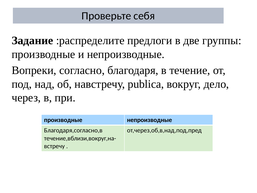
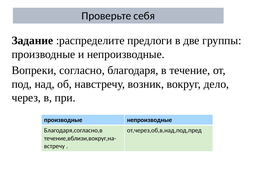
publica: publica -> возник (146, 84)
